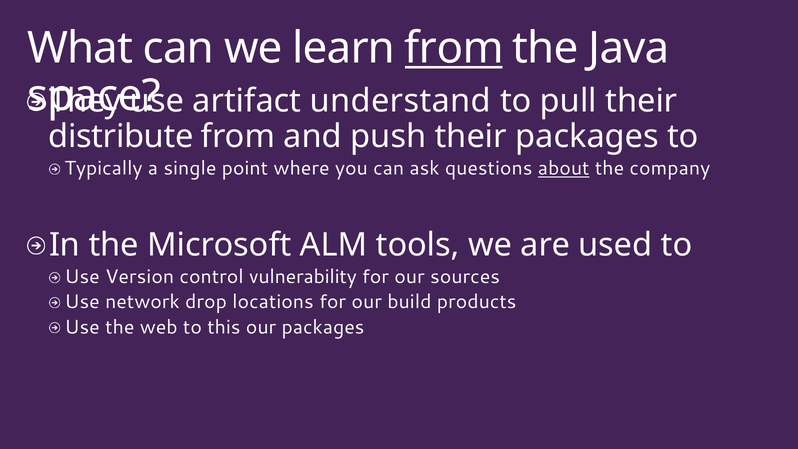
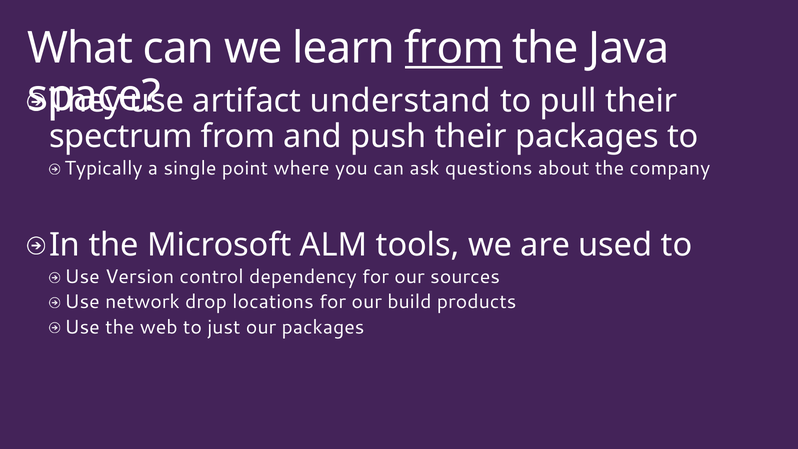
distribute: distribute -> spectrum (121, 136)
about underline: present -> none (564, 168)
vulnerability: vulnerability -> dependency (303, 277)
this: this -> just (224, 327)
